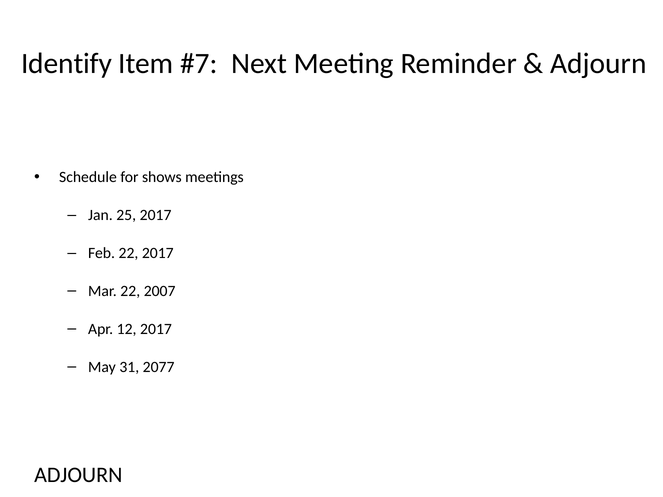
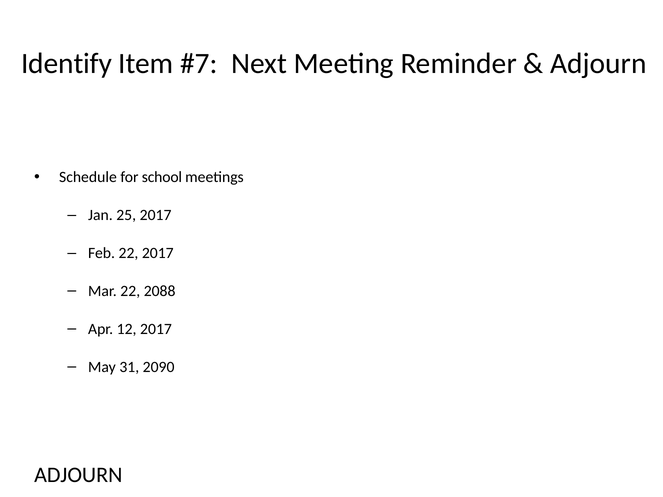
shows: shows -> school (162, 177)
2007: 2007 -> 2088 (160, 291)
2077: 2077 -> 2090 (159, 367)
